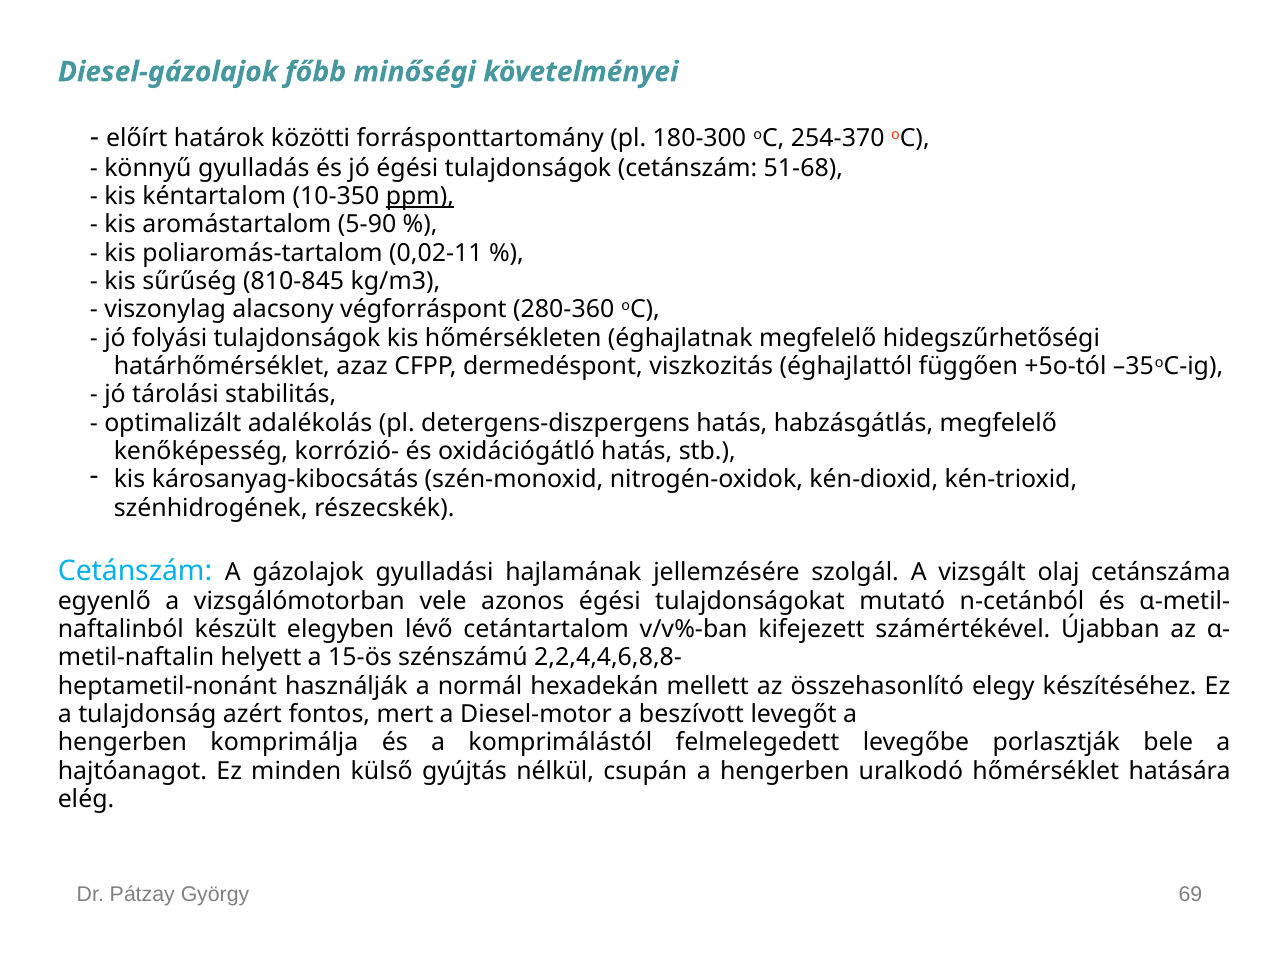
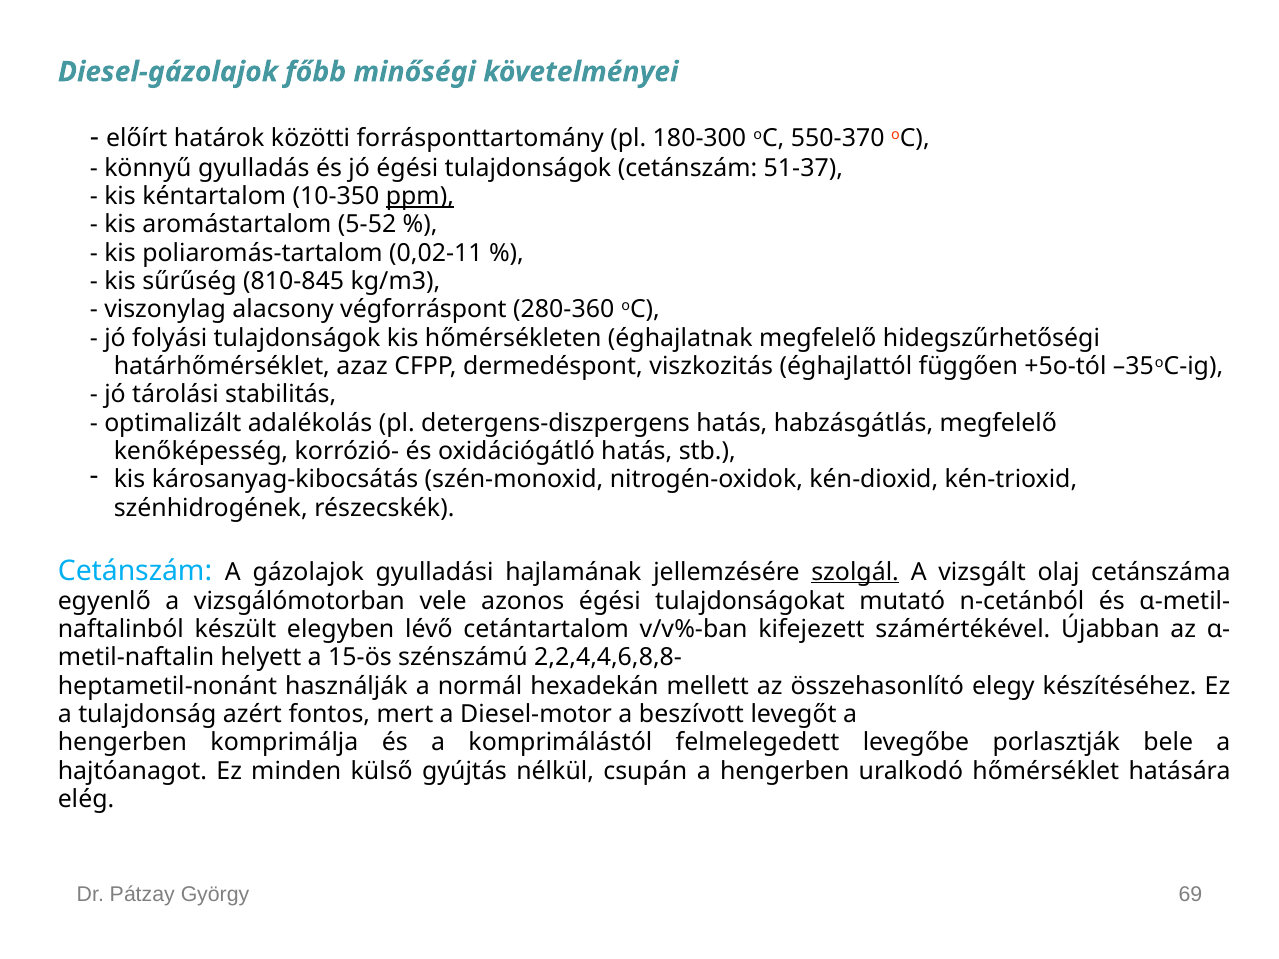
254-370: 254-370 -> 550-370 (838, 139)
51-68: 51-68 -> 51-37 (803, 168)
5-90: 5-90 -> 5-52 (367, 225)
szolgál underline: none -> present (855, 572)
